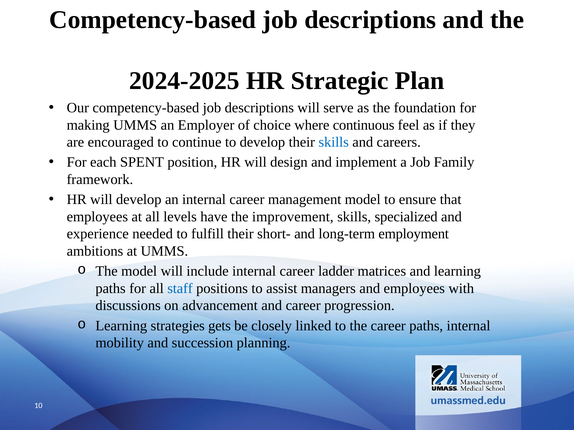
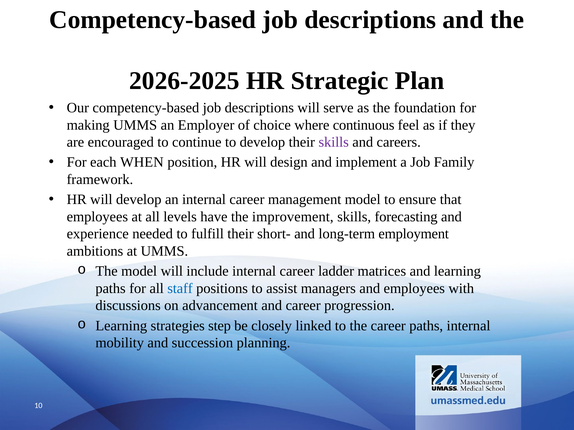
2024-2025: 2024-2025 -> 2026-2025 (184, 81)
skills colour: blue -> purple (334, 142)
SPENT: SPENT -> WHEN (142, 162)
specialized: specialized -> forecasting (406, 217)
gets: gets -> step (220, 326)
